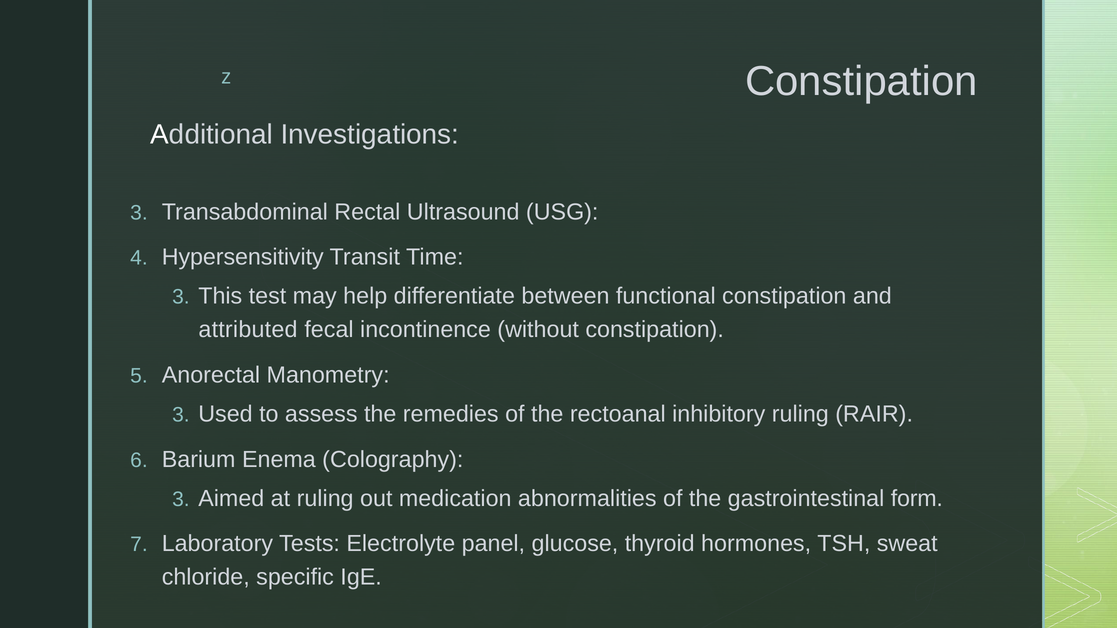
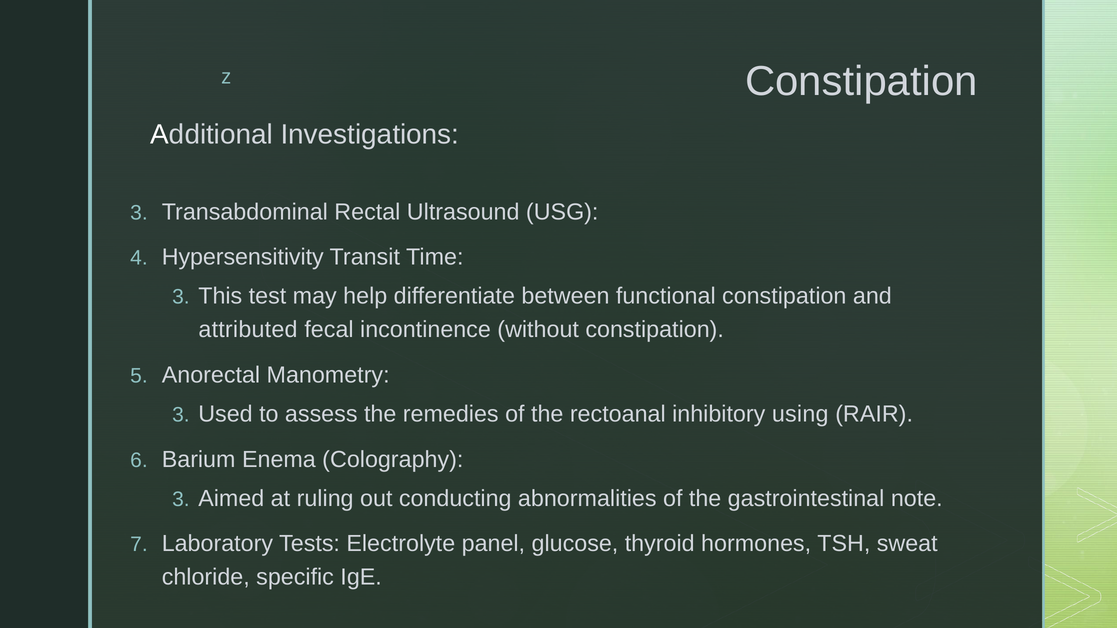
inhibitory ruling: ruling -> using (800, 414)
medication: medication -> conducting (455, 499)
form: form -> note (917, 499)
